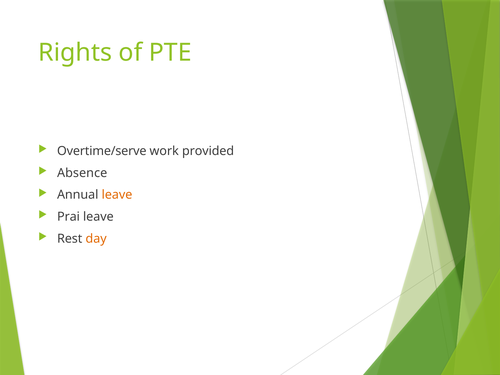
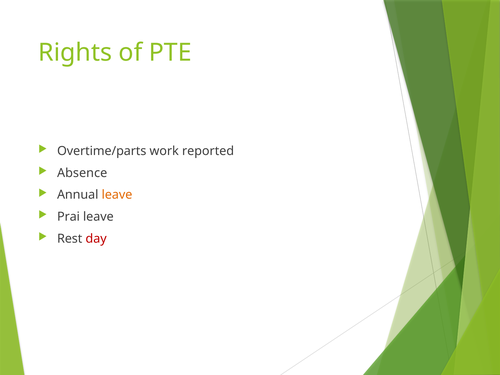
Overtime/serve: Overtime/serve -> Overtime/parts (102, 151)
provided: provided -> reported (208, 151)
day colour: orange -> red (96, 239)
